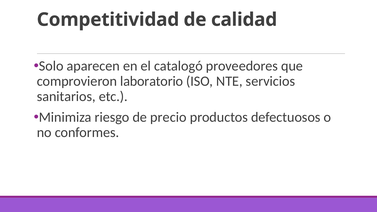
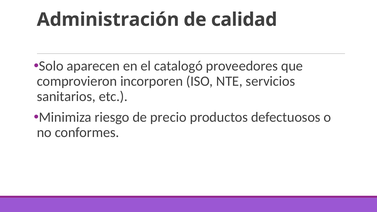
Competitividad: Competitividad -> Administración (108, 20)
laboratorio: laboratorio -> incorporen (152, 81)
